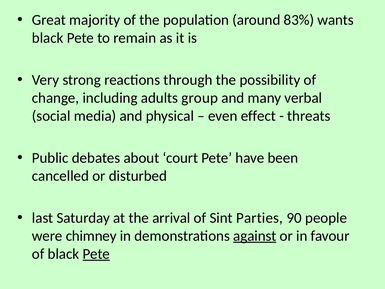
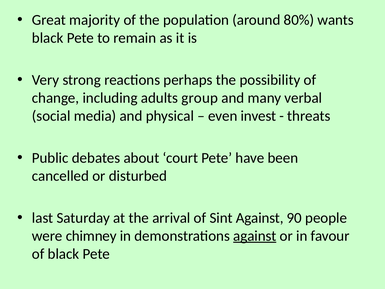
83%: 83% -> 80% (299, 20)
through: through -> perhaps (188, 80)
effect: effect -> invest (258, 116)
Sint Parties: Parties -> Against (260, 218)
Pete underline: present -> none (96, 254)
